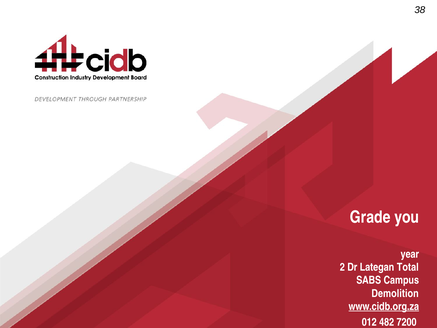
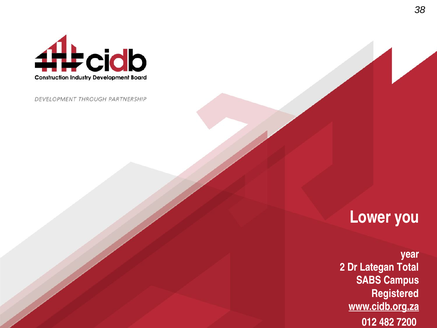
Grade: Grade -> Lower (370, 217)
Demolition: Demolition -> Registered (395, 293)
